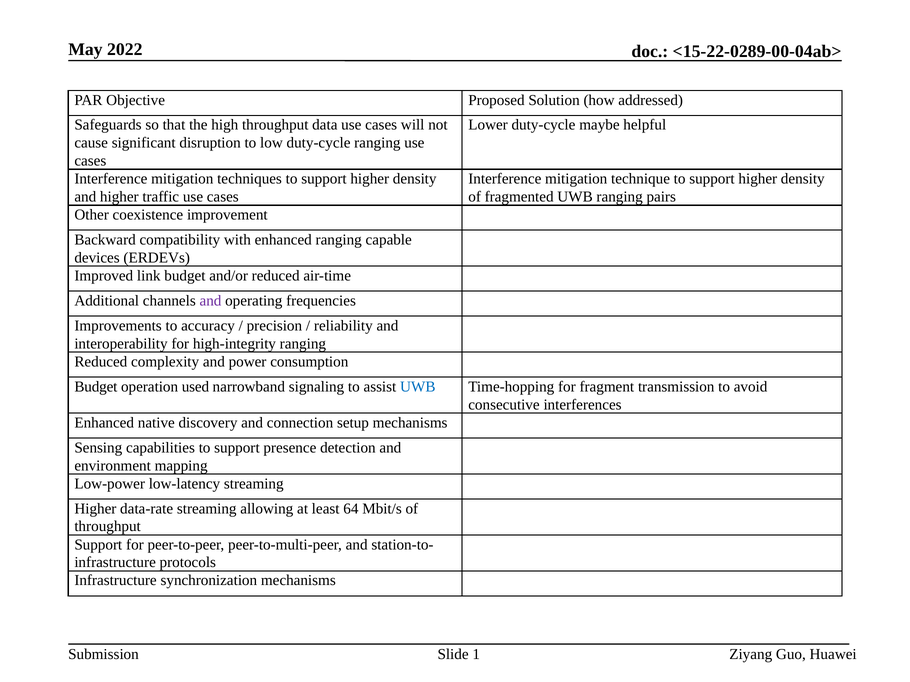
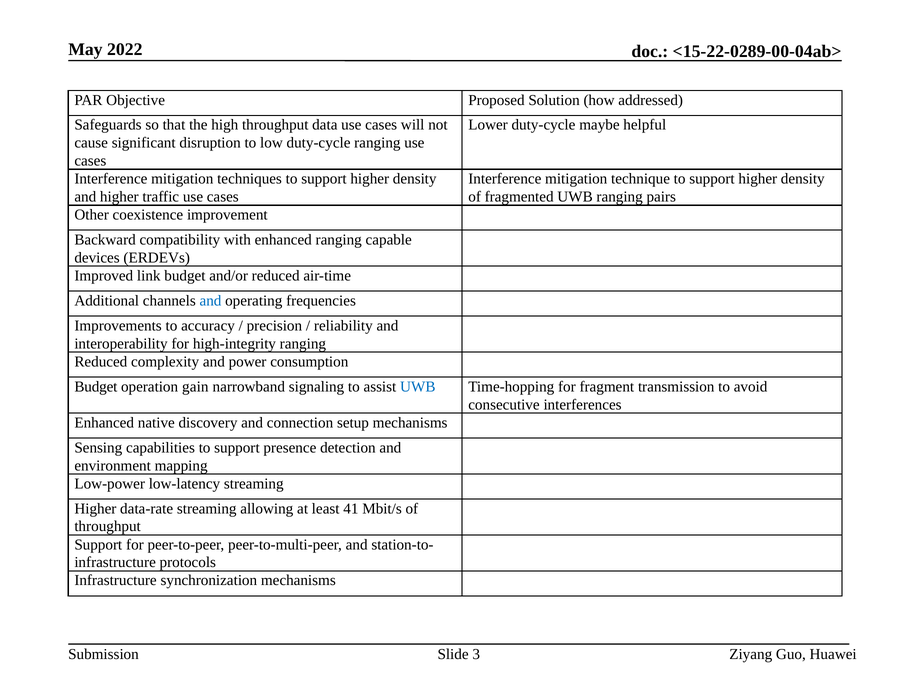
and colour: purple -> blue (210, 301)
used: used -> gain (195, 387)
64: 64 -> 41 (351, 509)
1: 1 -> 3 (476, 655)
